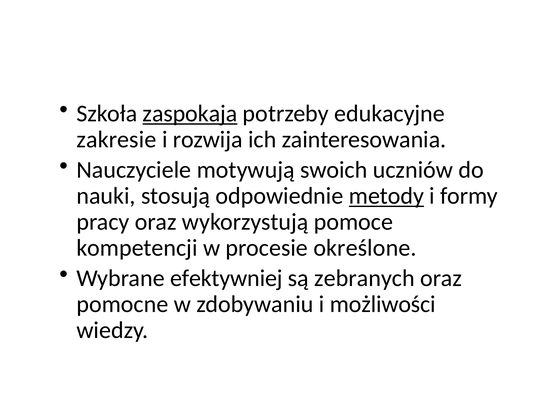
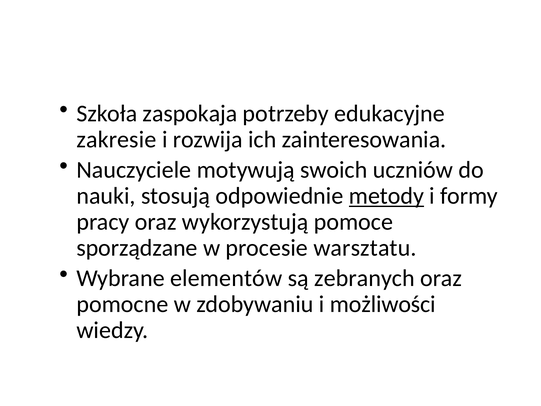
zaspokaja underline: present -> none (190, 113)
kompetencji: kompetencji -> sporządzane (137, 248)
określone: określone -> warsztatu (365, 248)
efektywniej: efektywniej -> elementów (226, 278)
